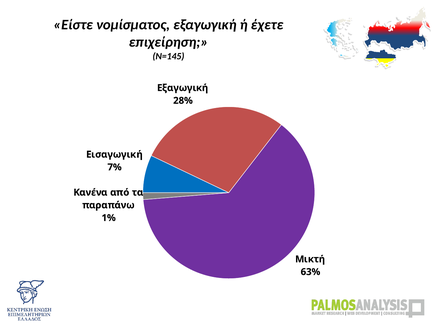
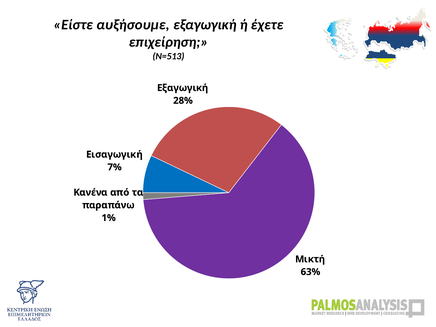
νομίσματος: νομίσματος -> αυξήσουμε (133, 25)
Ν=145: Ν=145 -> Ν=513 (168, 56)
